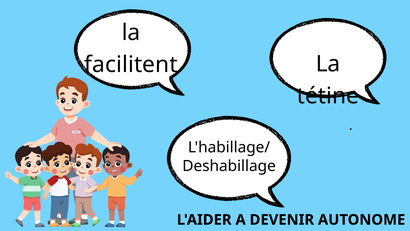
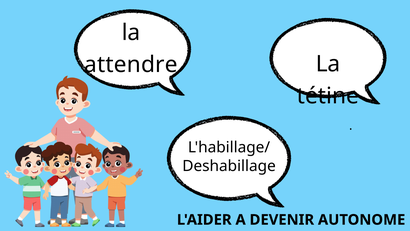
facilitent: facilitent -> attendre (131, 64)
